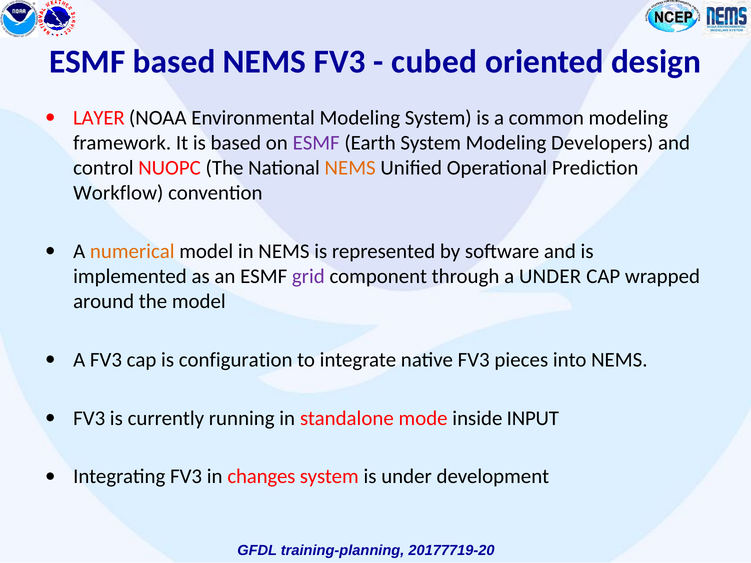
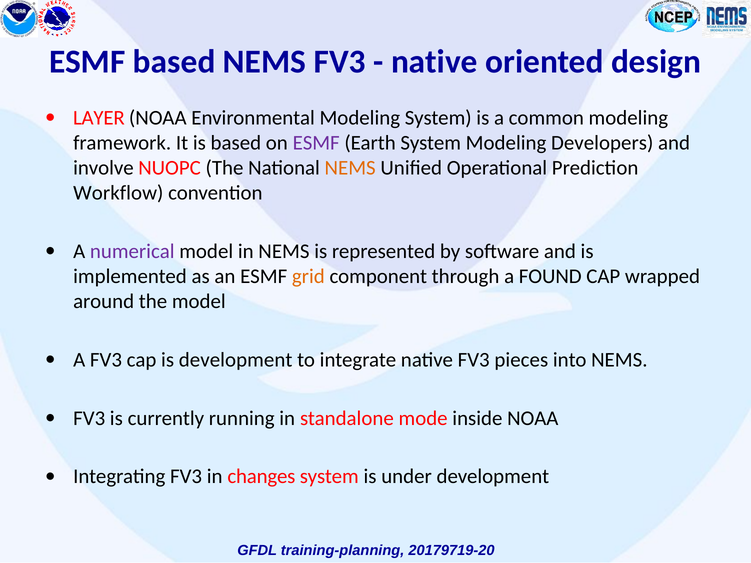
cubed: cubed -> native (434, 62)
control: control -> involve (103, 168)
numerical colour: orange -> purple (132, 251)
grid colour: purple -> orange (308, 276)
a UNDER: UNDER -> FOUND (550, 276)
is configuration: configuration -> development (236, 360)
inside INPUT: INPUT -> NOAA (533, 418)
20177719-20: 20177719-20 -> 20179719-20 (452, 550)
